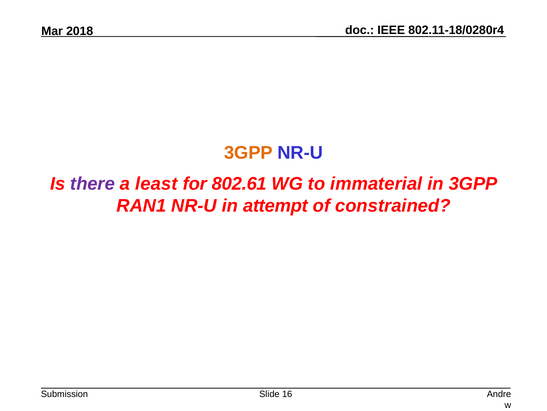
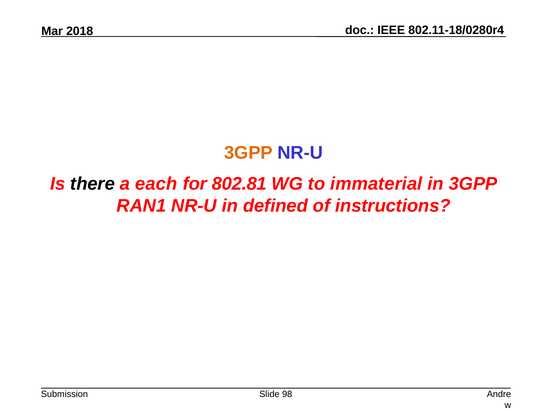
there colour: purple -> black (93, 184)
least: least -> each (156, 184)
802.61: 802.61 -> 802.81 (239, 184)
attempt: attempt -> defined (275, 205)
constrained: constrained -> instructions (393, 205)
16: 16 -> 98 (287, 393)
